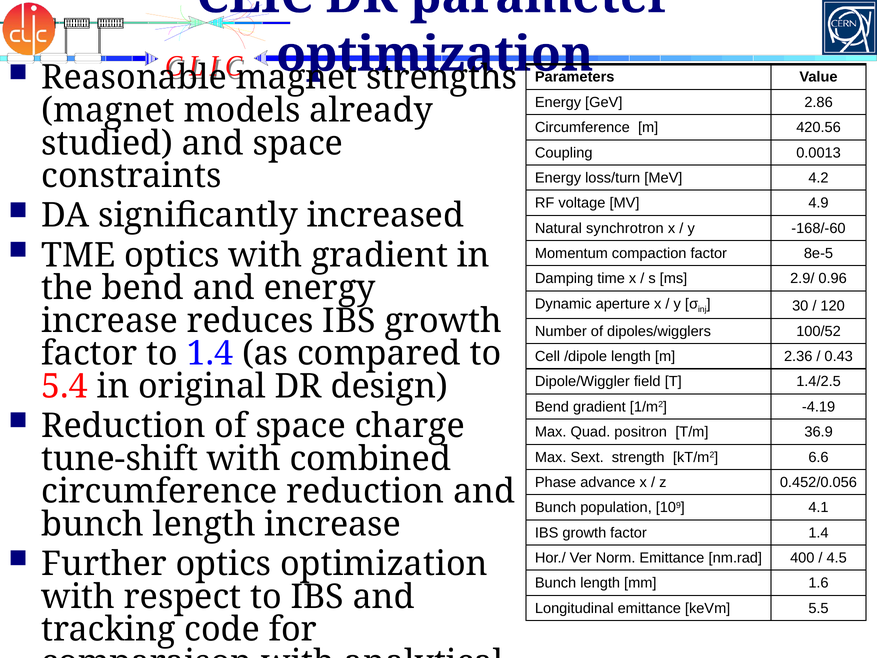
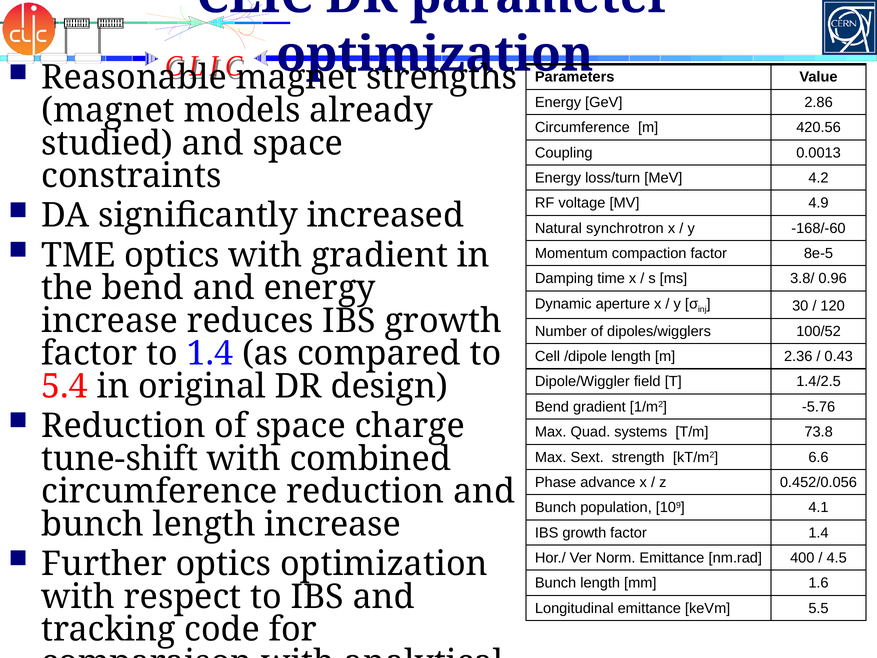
2.9/: 2.9/ -> 3.8/ (802, 279)
-4.19: -4.19 -> -5.76 (819, 407)
positron: positron -> systems (641, 432)
36.9: 36.9 -> 73.8 (819, 432)
